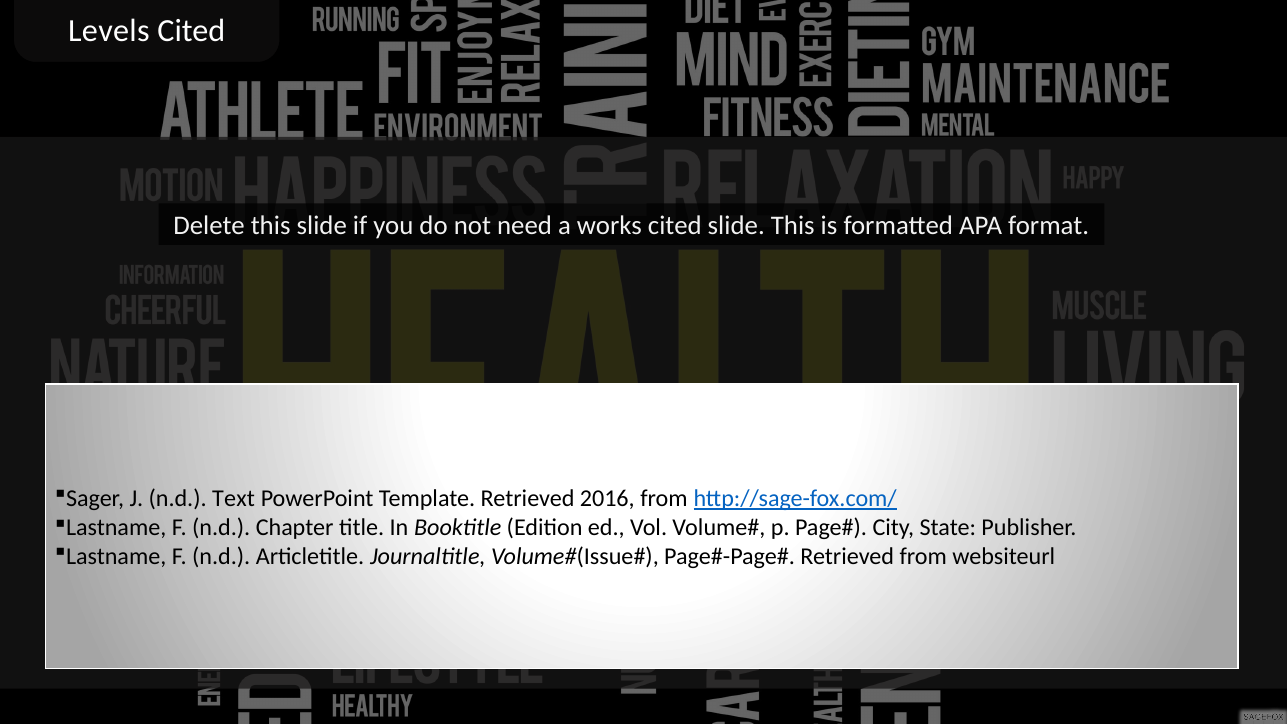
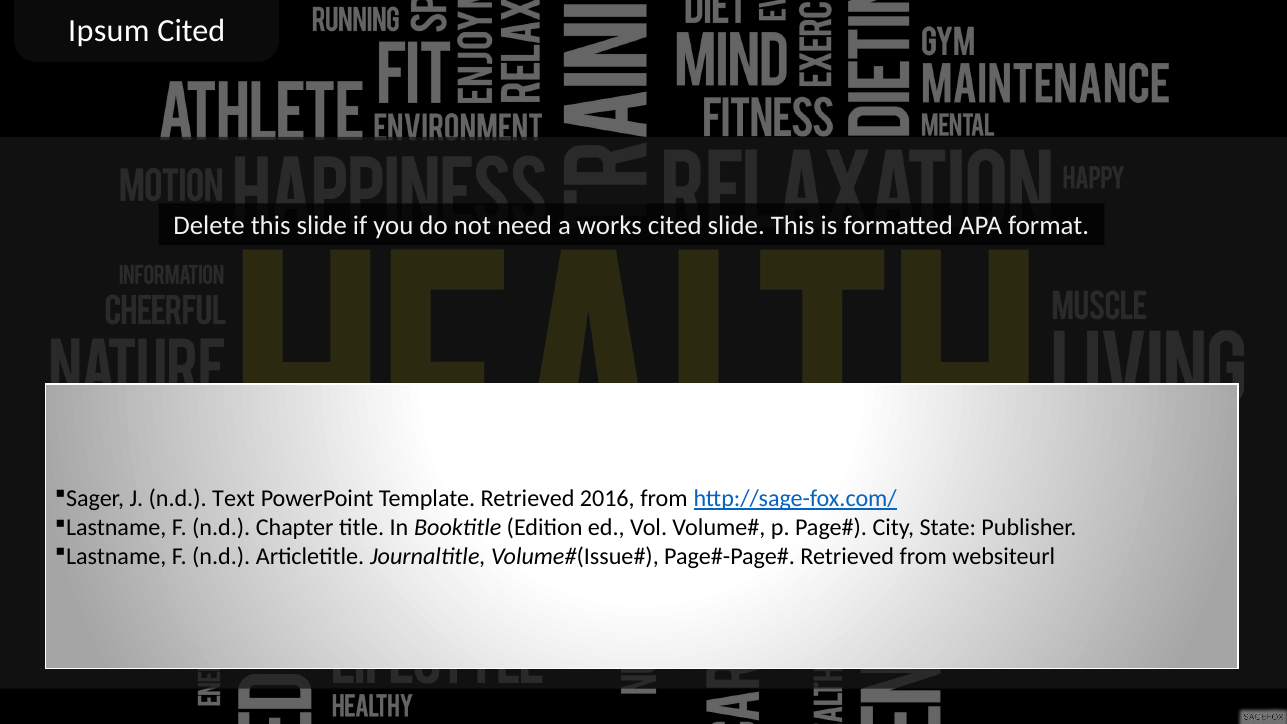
Levels: Levels -> Ipsum (109, 30)
